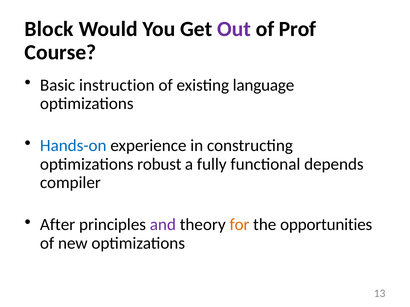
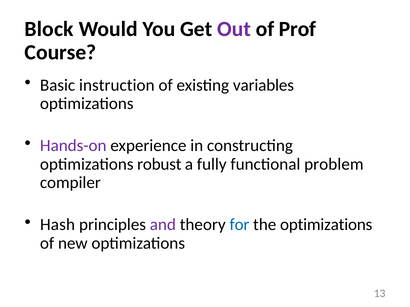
language: language -> variables (263, 85)
Hands-on colour: blue -> purple (73, 146)
depends: depends -> problem (334, 164)
After: After -> Hash (57, 225)
for colour: orange -> blue (239, 225)
the opportunities: opportunities -> optimizations (326, 225)
